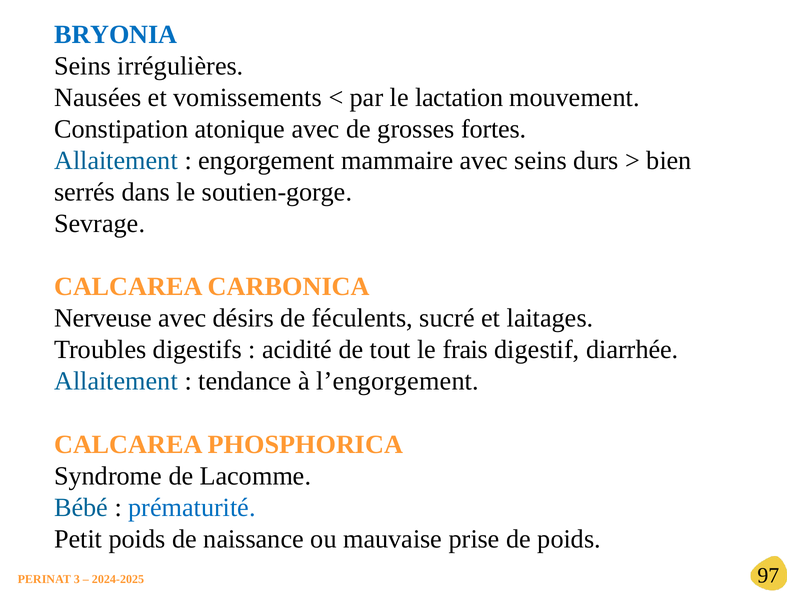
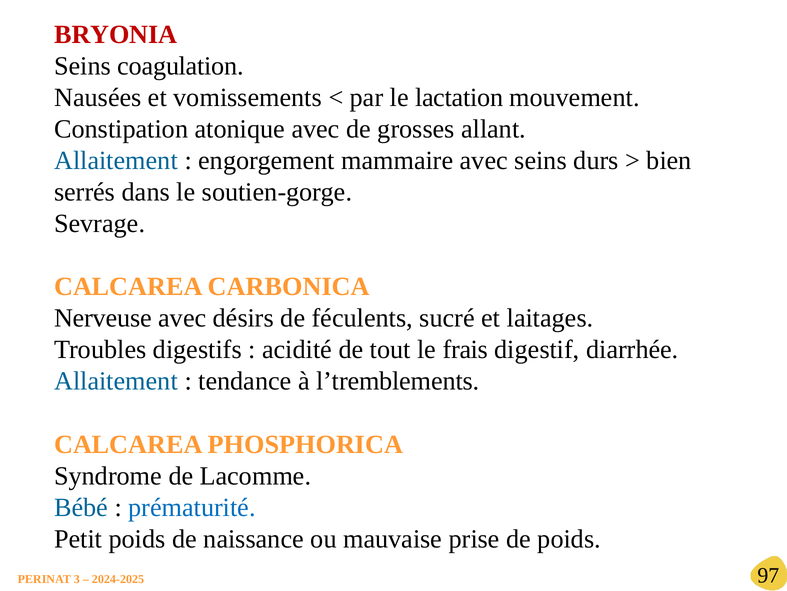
BRYONIA colour: blue -> red (116, 35)
irrégulières: irrégulières -> coagulation (181, 66)
fortes: fortes -> allant (493, 129)
l’engorgement: l’engorgement -> l’tremblements (398, 381)
